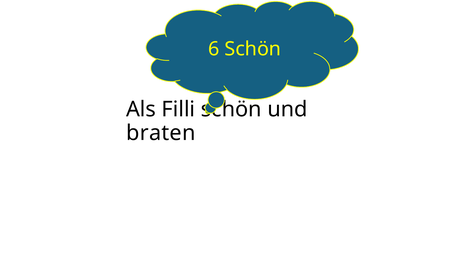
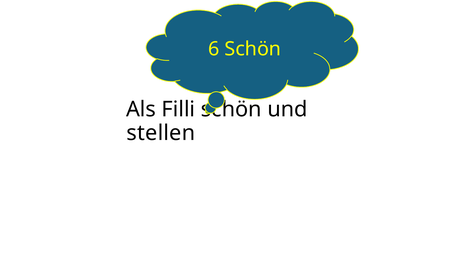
braten: braten -> stellen (161, 133)
